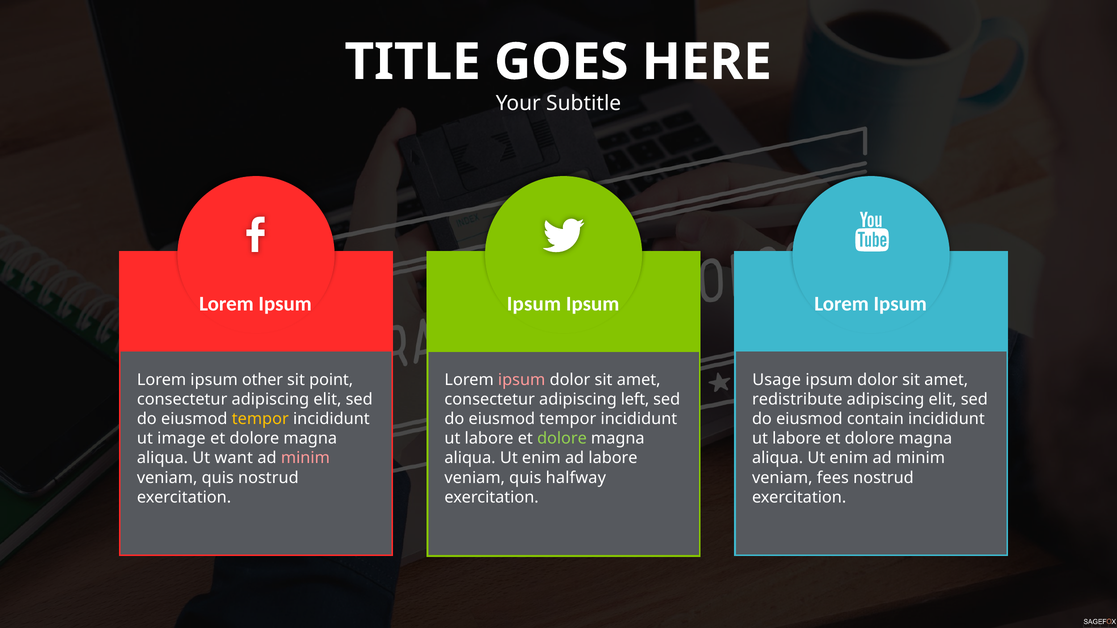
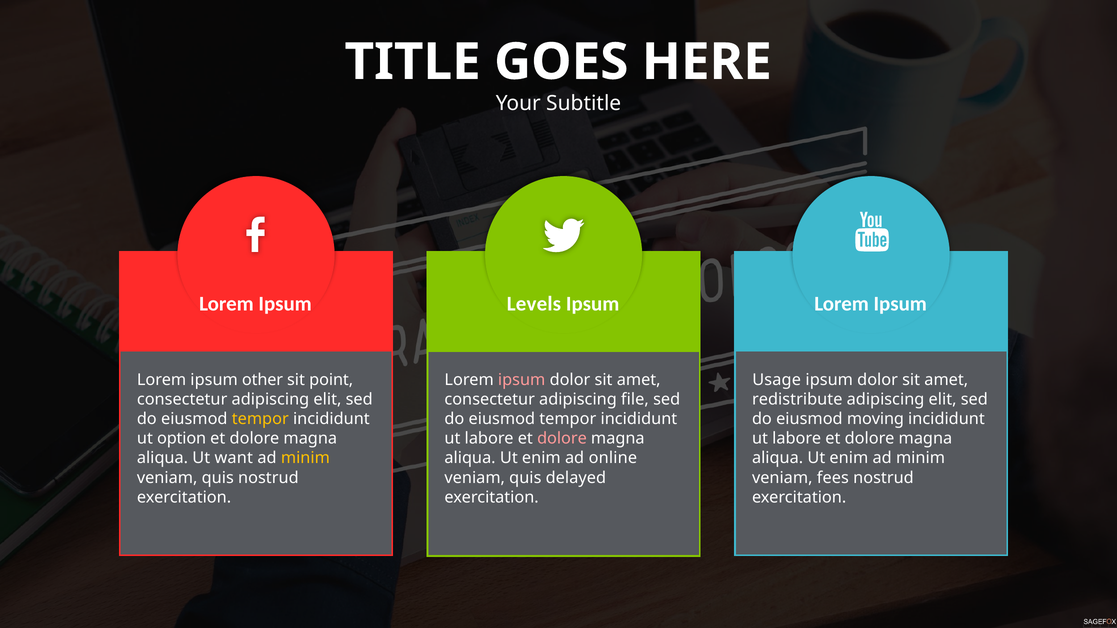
Ipsum: Ipsum -> Levels (534, 304)
left: left -> file (635, 400)
contain: contain -> moving (875, 419)
image: image -> option (182, 439)
dolore colour: light green -> pink (562, 439)
minim colour: pink -> yellow (305, 458)
ad labore: labore -> online (613, 458)
halfway: halfway -> delayed (576, 478)
